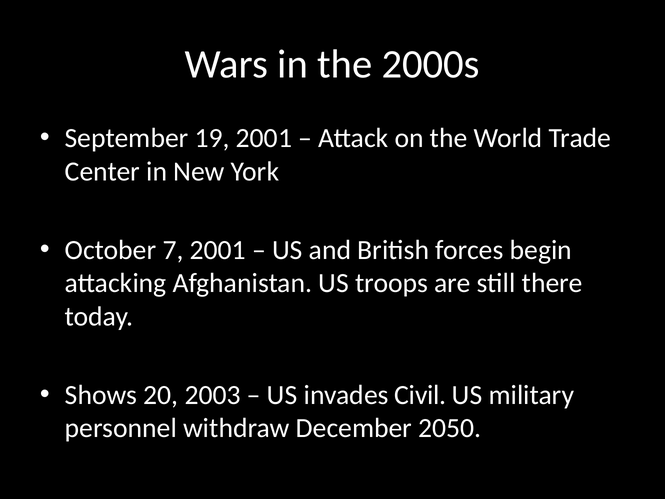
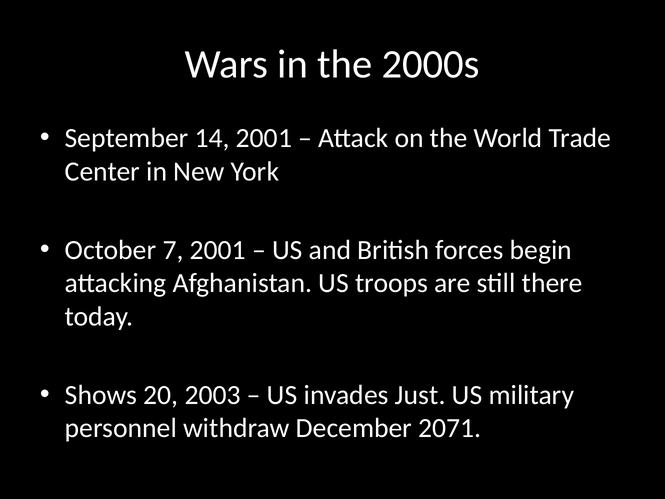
19: 19 -> 14 (212, 138)
Civil: Civil -> Just (420, 395)
2050: 2050 -> 2071 (450, 428)
